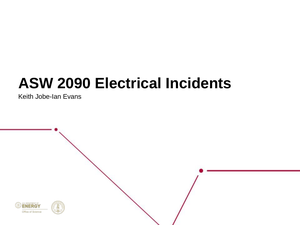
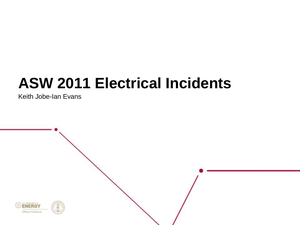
2090: 2090 -> 2011 (74, 83)
